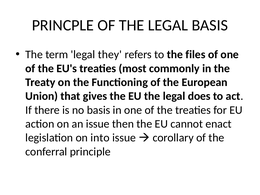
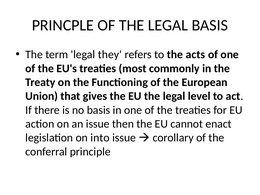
files: files -> acts (195, 55)
does: does -> level (199, 96)
